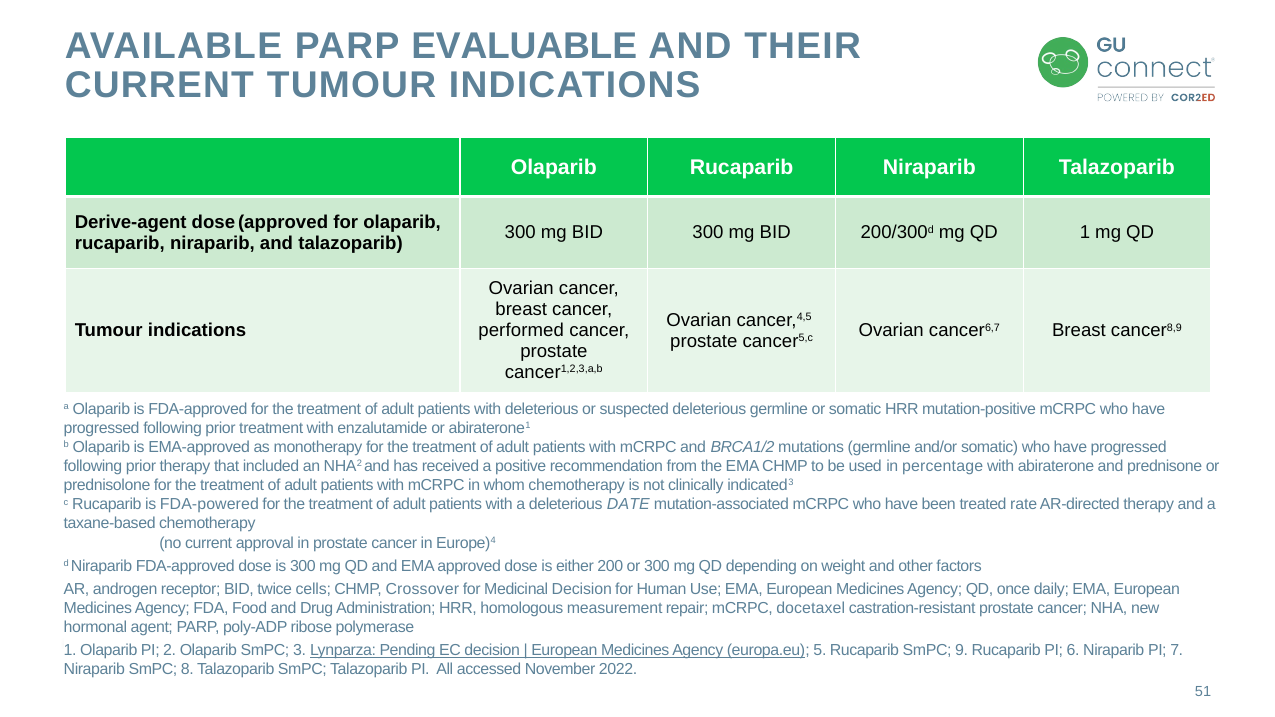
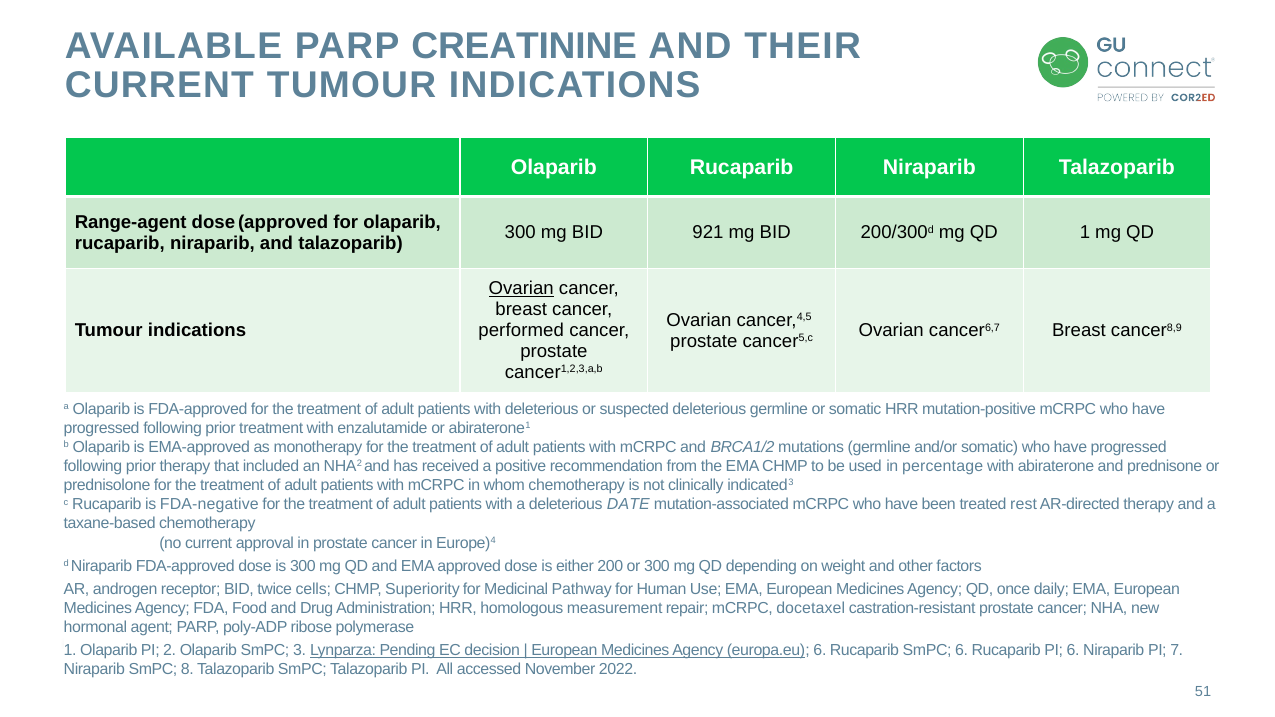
EVALUABLE: EVALUABLE -> CREATININE (524, 46)
Derive-agent: Derive-agent -> Range-agent (131, 222)
BID 300: 300 -> 921 (708, 233)
Ovarian underline: none -> present (521, 289)
FDA-powered: FDA-powered -> FDA-negative (209, 505)
rate: rate -> rest (1024, 505)
Crossover: Crossover -> Superiority (422, 589)
Medicinal Decision: Decision -> Pathway (582, 589)
europa.eu 5: 5 -> 6 (820, 651)
SmPC 9: 9 -> 6 (962, 651)
